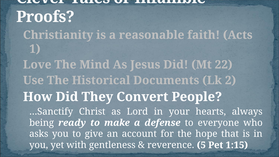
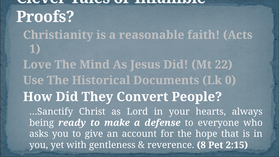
2: 2 -> 0 (230, 80)
5: 5 -> 8 (201, 145)
1:15: 1:15 -> 2:15 (237, 145)
